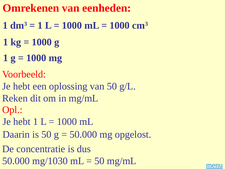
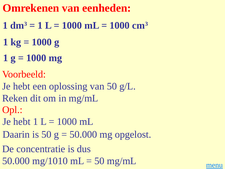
mg/1030: mg/1030 -> mg/1010 (50, 161)
